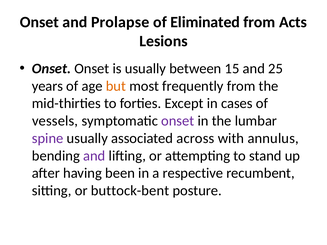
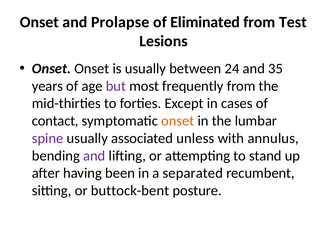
Acts: Acts -> Test (293, 22)
15: 15 -> 24 (232, 69)
25: 25 -> 35 (276, 69)
but colour: orange -> purple (116, 86)
vessels: vessels -> contact (55, 121)
onset colour: purple -> orange (178, 121)
across: across -> unless (195, 138)
respective: respective -> separated (193, 173)
